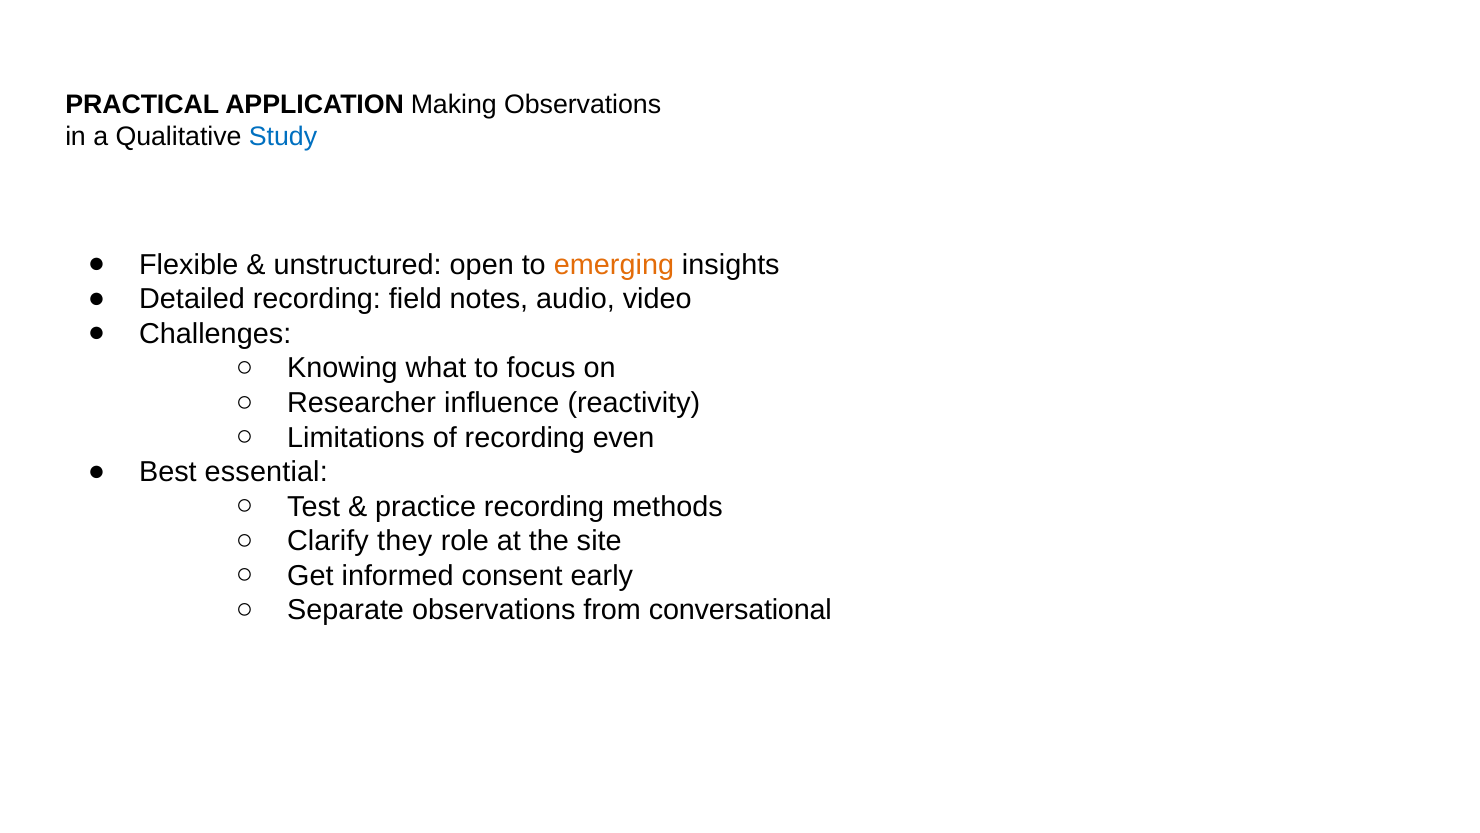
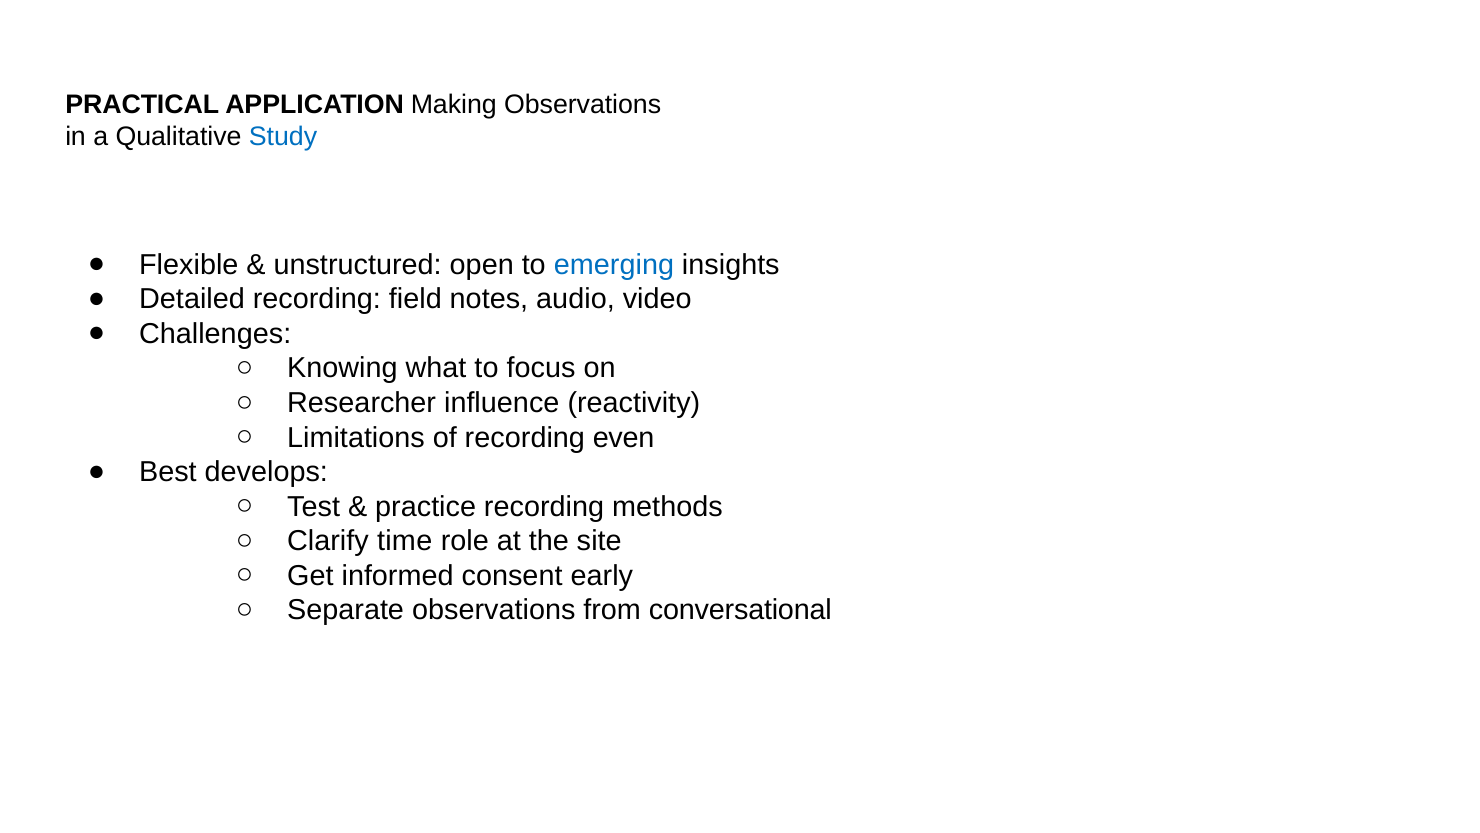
emerging colour: orange -> blue (614, 265)
essential: essential -> develops (266, 472)
they: they -> time (405, 541)
